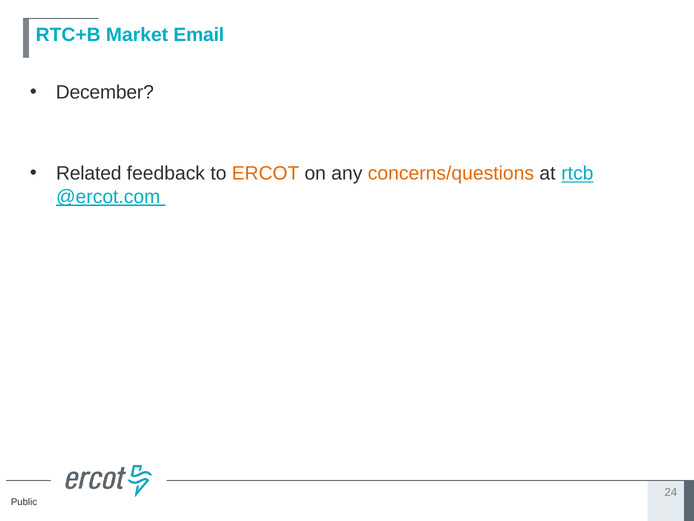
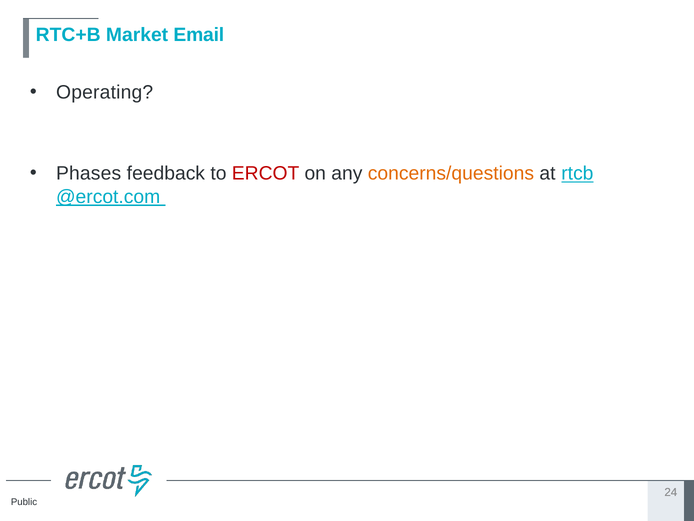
December: December -> Operating (105, 92)
Related: Related -> Phases (89, 173)
ERCOT colour: orange -> red (266, 173)
